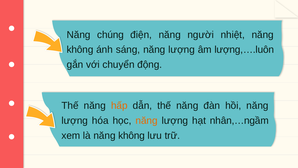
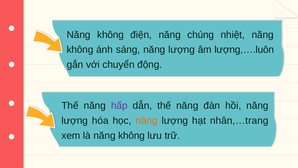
chúng: chúng -> không (110, 35)
người: người -> chúng (201, 35)
hấp colour: orange -> purple (119, 105)
nhân,…ngầm: nhân,…ngầm -> nhân,…trang (239, 120)
